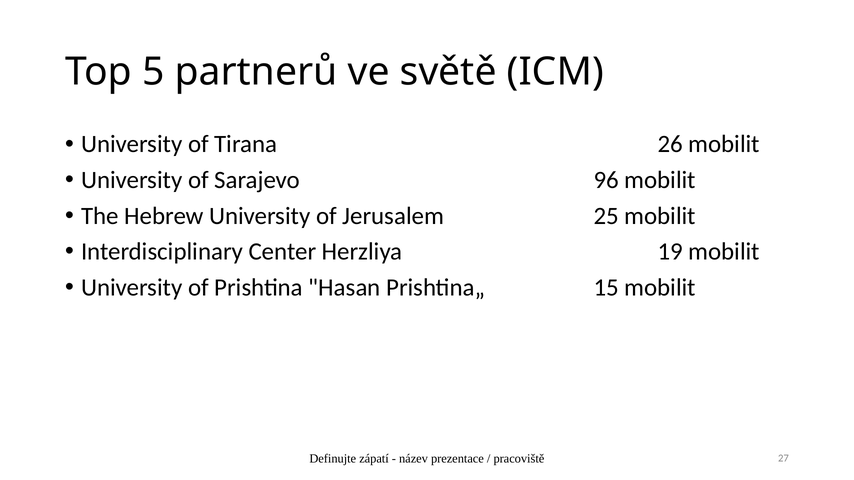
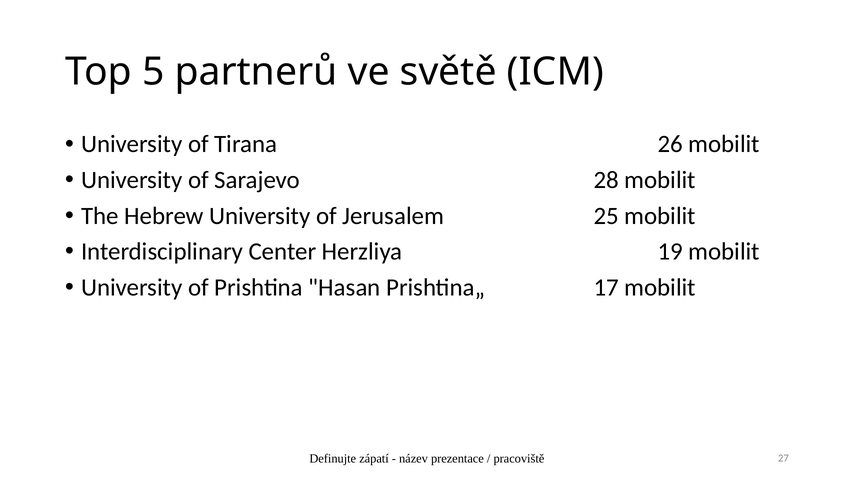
96: 96 -> 28 (606, 180)
15: 15 -> 17 (606, 288)
